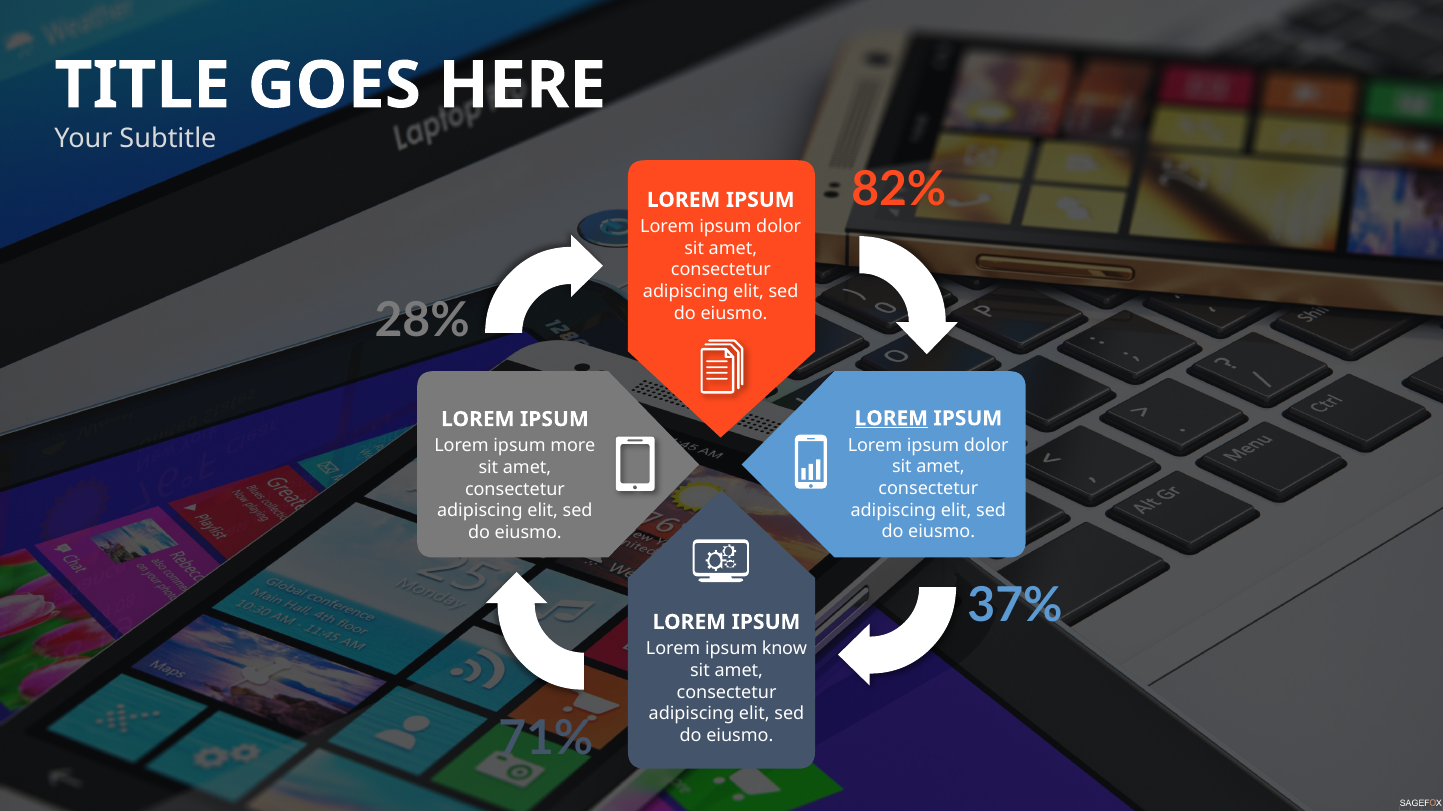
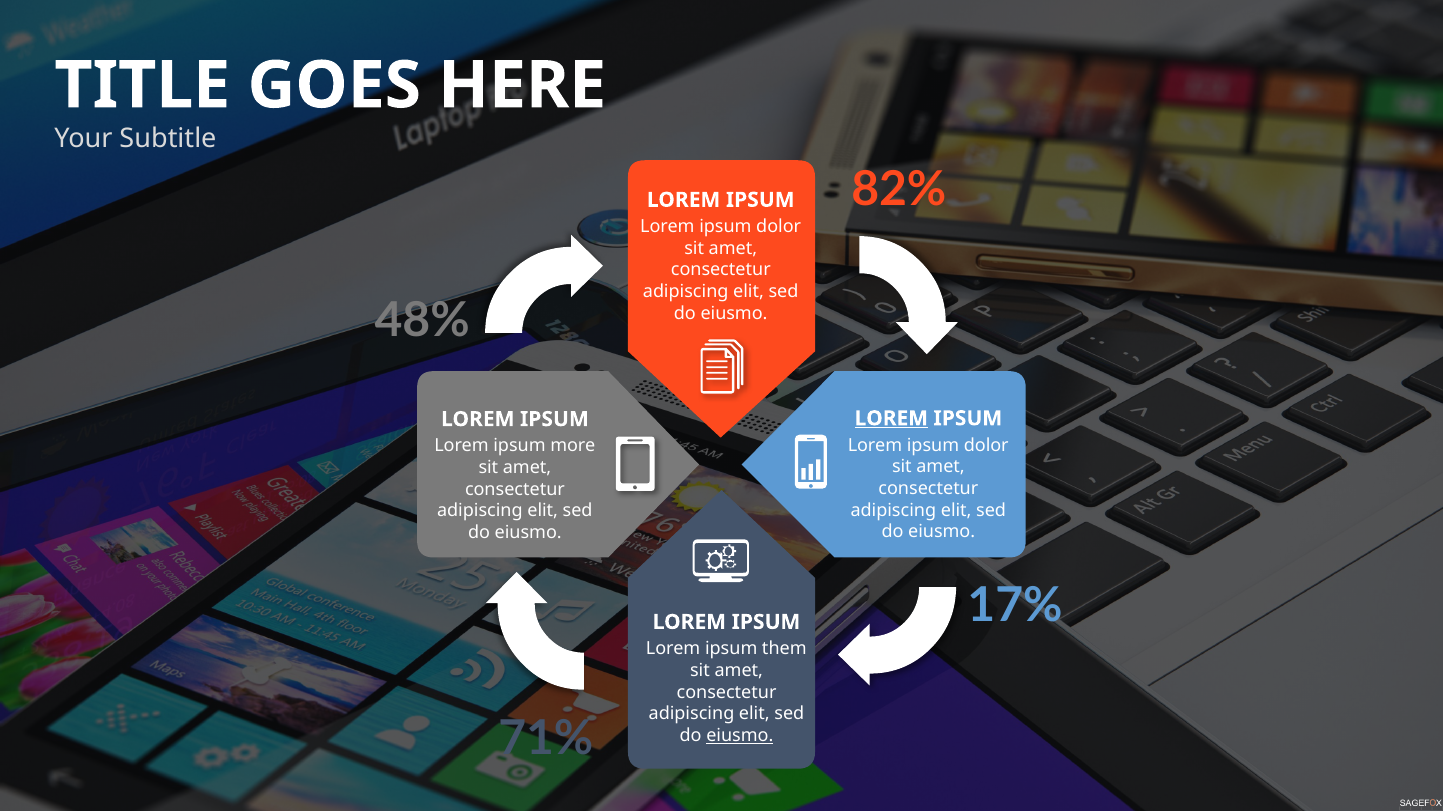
28%: 28% -> 48% (422, 321)
37%: 37% -> 17% (1015, 606)
know: know -> them (784, 649)
eiusmo underline: none -> present (740, 736)
